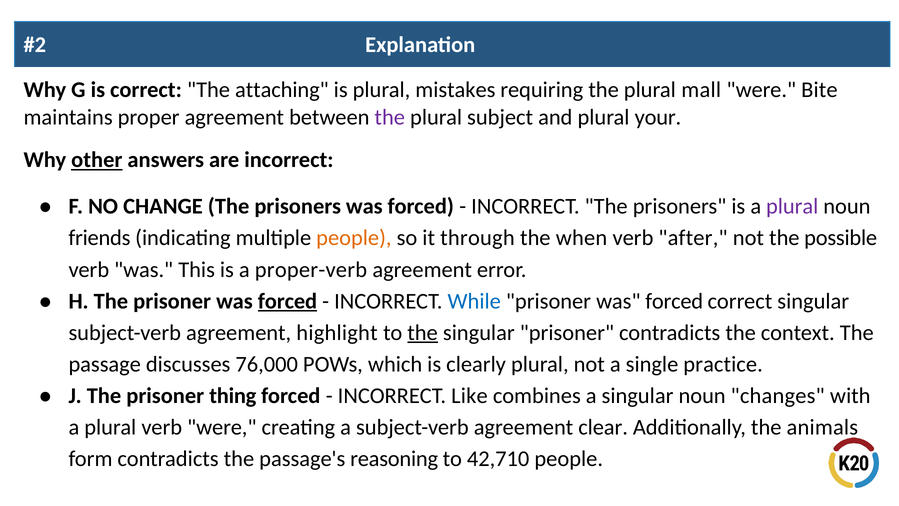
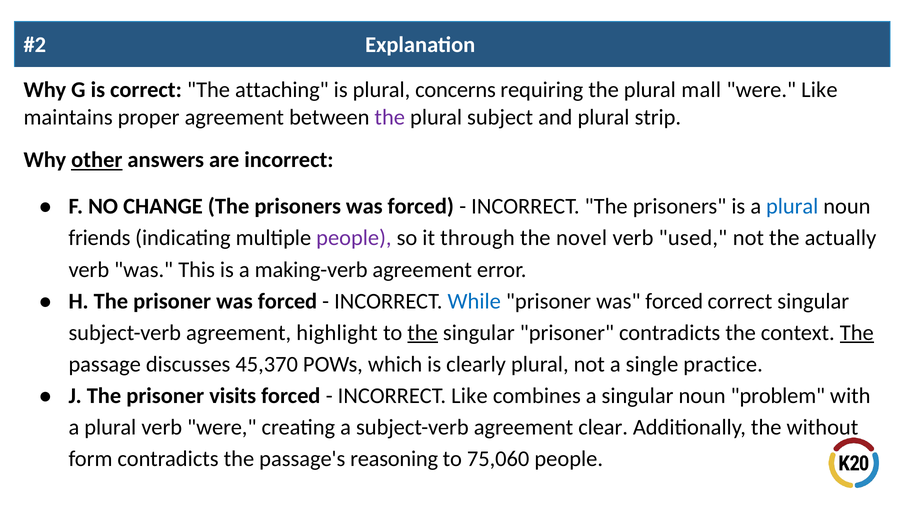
mistakes: mistakes -> concerns (456, 90)
were Bite: Bite -> Like (819, 90)
your: your -> strip (658, 117)
plural colour: purple -> blue (792, 206)
people colour: orange -> purple (354, 238)
when: when -> novel (582, 238)
after: after -> used (693, 238)
possible: possible -> actually (840, 238)
proper-verb: proper-verb -> making-verb (311, 269)
forced underline: present -> none (287, 301)
The underline: none -> present (857, 333)
76,000: 76,000 -> 45,370 (267, 364)
thing: thing -> visits (233, 396)
changes: changes -> problem (778, 396)
animals: animals -> without (822, 427)
42,710: 42,710 -> 75,060 (498, 459)
